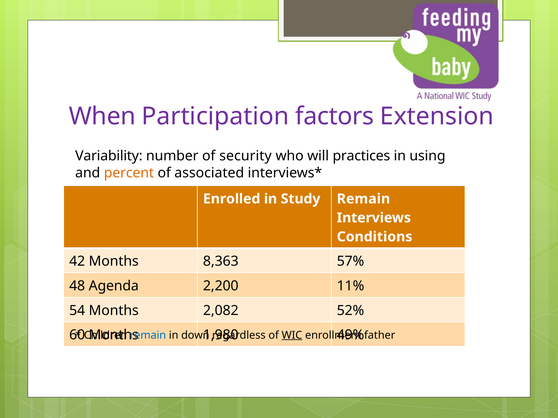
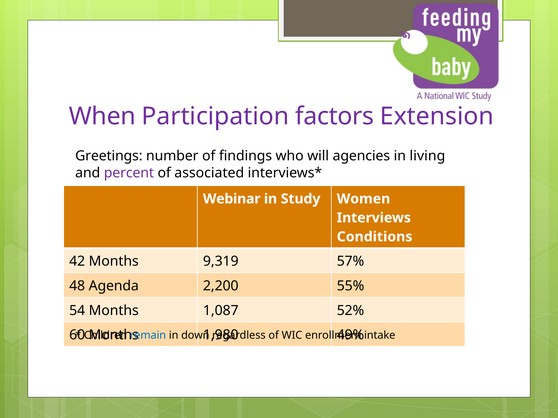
Variability: Variability -> Greetings (109, 156)
security: security -> findings (246, 156)
practices: practices -> agencies (361, 156)
using: using -> living (427, 156)
percent colour: orange -> purple (129, 173)
Enrolled: Enrolled -> Webinar (232, 199)
Study Remain: Remain -> Women (363, 199)
8,363: 8,363 -> 9,319 (221, 262)
11%: 11% -> 55% (351, 286)
2,082: 2,082 -> 1,087 (221, 311)
WIC underline: present -> none (292, 336)
father: father -> intake (380, 336)
